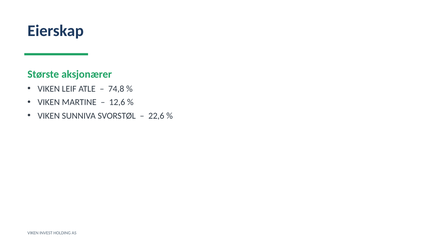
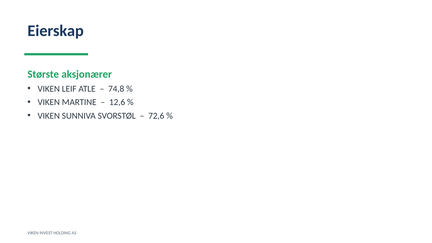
22,6: 22,6 -> 72,6 (156, 116)
